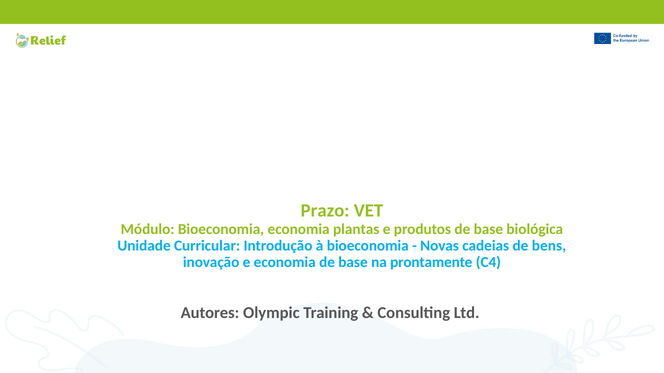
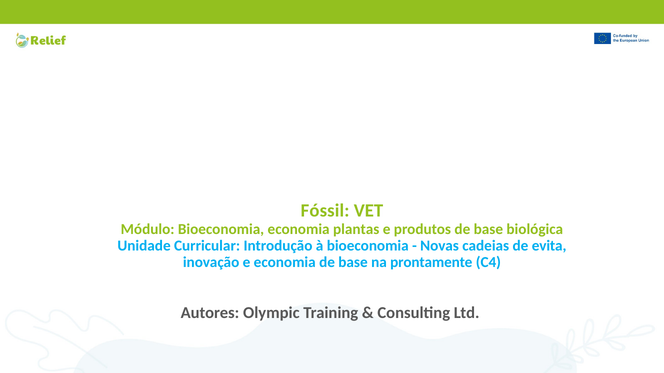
Prazo: Prazo -> Fóssil (325, 211)
bens: bens -> evita (549, 246)
